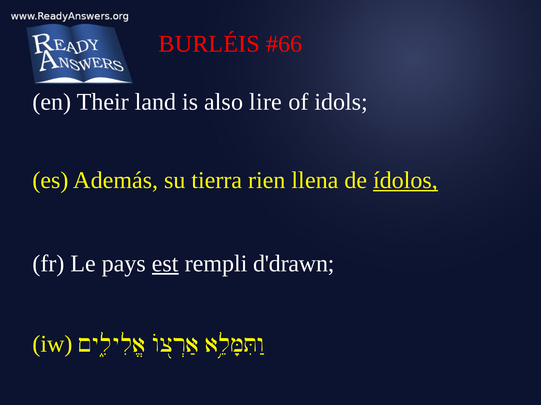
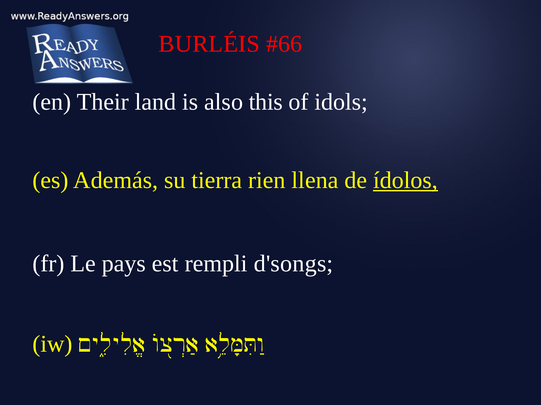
lire: lire -> this (266, 102)
est underline: present -> none (165, 264)
d'drawn: d'drawn -> d'songs (294, 264)
